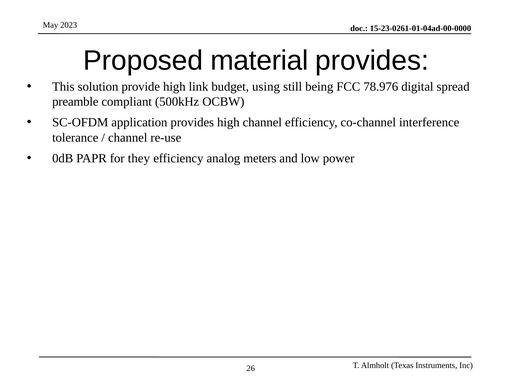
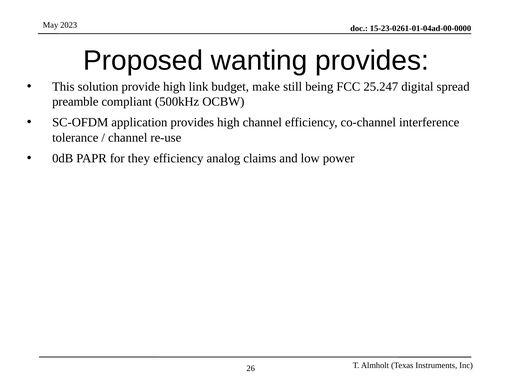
material: material -> wanting (259, 61)
using: using -> make (266, 87)
78.976: 78.976 -> 25.247 (381, 87)
meters: meters -> claims (260, 159)
